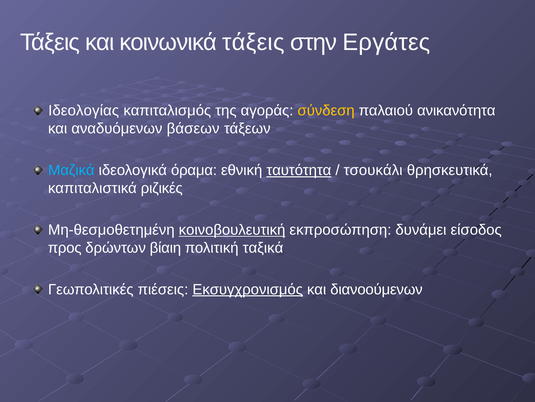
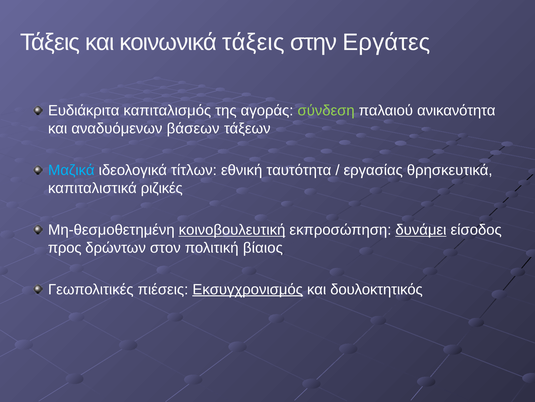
Ιδεολογίας: Ιδεολογίας -> Ευδιάκριτα (84, 111)
σύνδεση colour: yellow -> light green (326, 111)
όραμα: όραμα -> τίτλων (194, 170)
ταυτότητα underline: present -> none (299, 170)
τσουκάλι: τσουκάλι -> εργασίας (373, 170)
δυνάμει underline: none -> present (421, 229)
βίαιη: βίαιη -> στον (165, 247)
ταξικά: ταξικά -> βίαιος (263, 247)
διανοούμενων: διανοούμενων -> δουλοκτητικός (377, 289)
